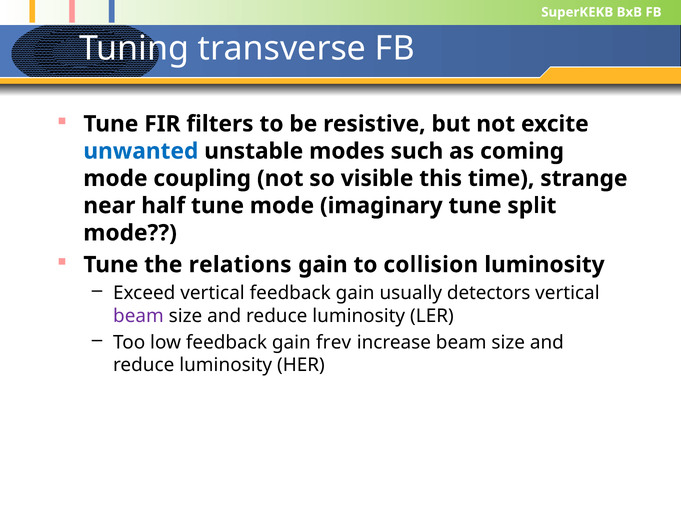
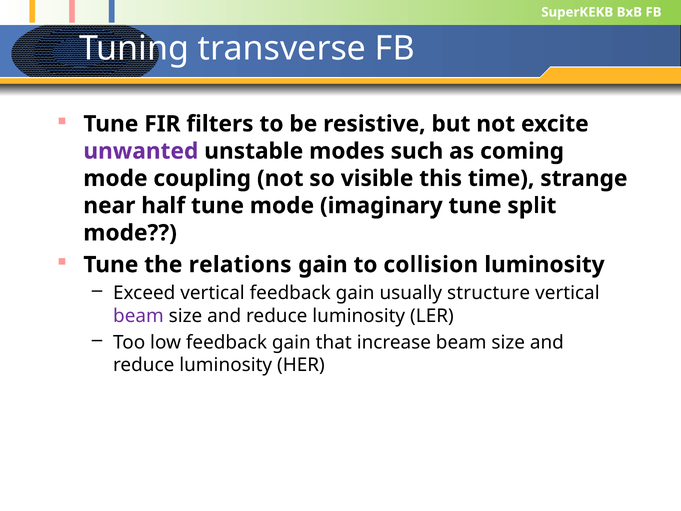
unwanted colour: blue -> purple (141, 151)
detectors: detectors -> structure (489, 293)
frev: frev -> that (334, 342)
